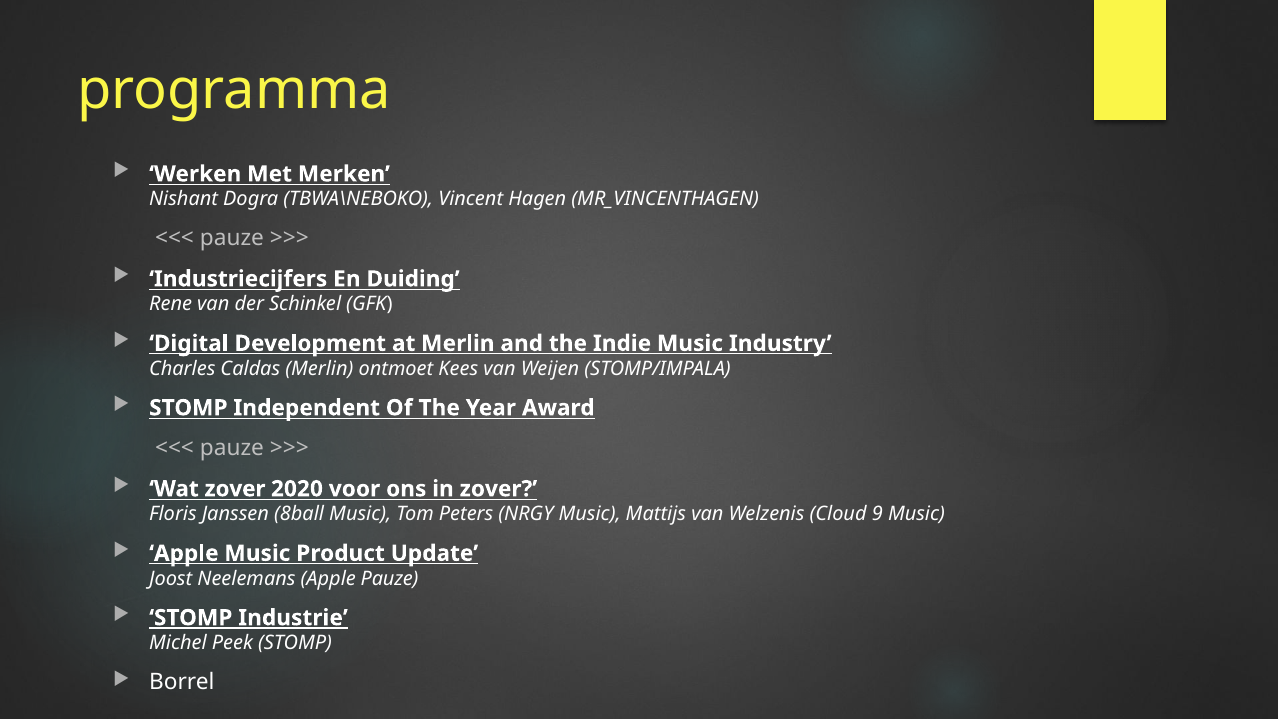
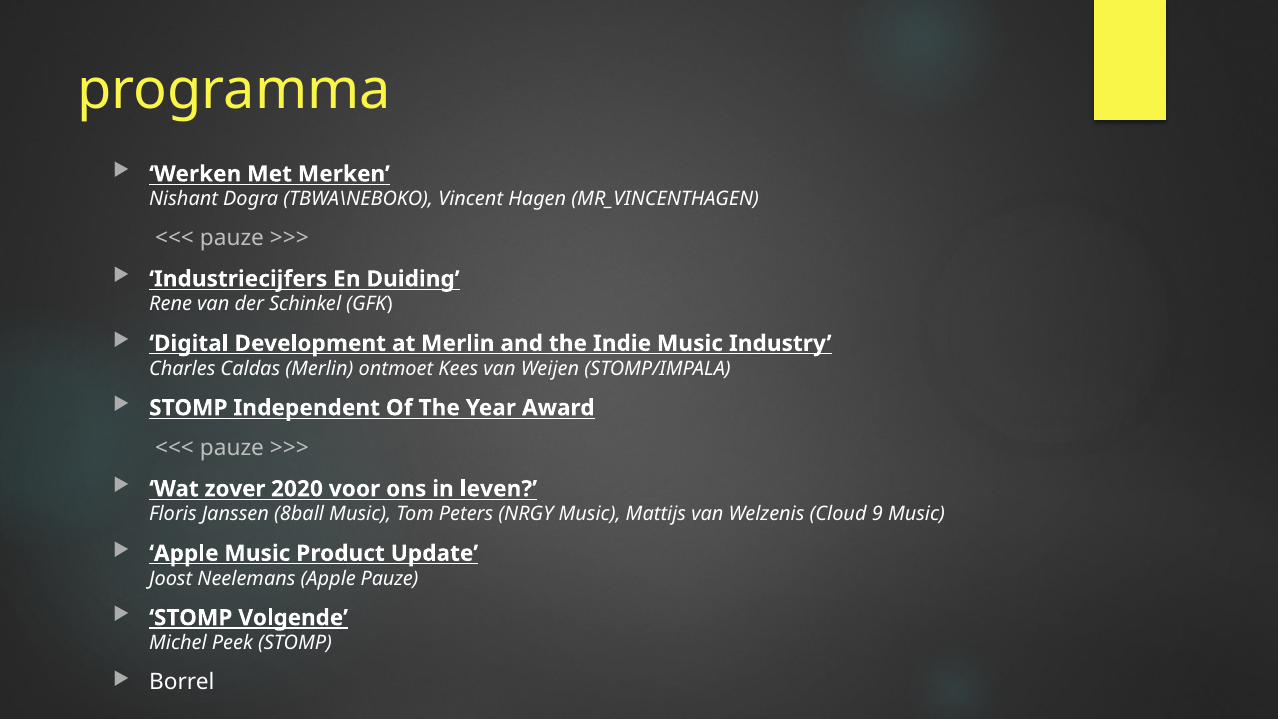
in zover: zover -> leven (498, 489)
Industrie: Industrie -> Volgende (293, 618)
